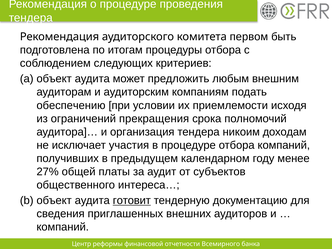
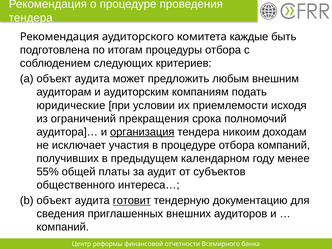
первом: первом -> каждые (249, 37)
обеспечению: обеспечению -> юридические (71, 105)
организация underline: none -> present (142, 132)
27%: 27% -> 55% (48, 172)
